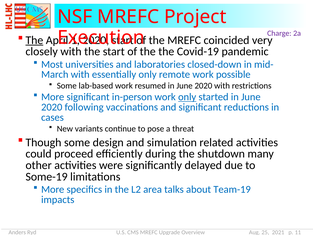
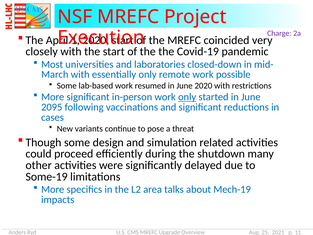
The underline: present -> none (34, 40)
2020: 2020 -> 2095 (52, 107)
Team-19: Team-19 -> Mech-19 (232, 189)
